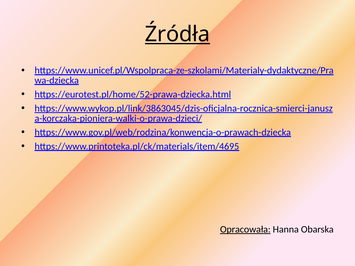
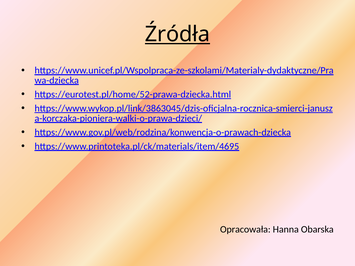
Opracowała underline: present -> none (245, 230)
